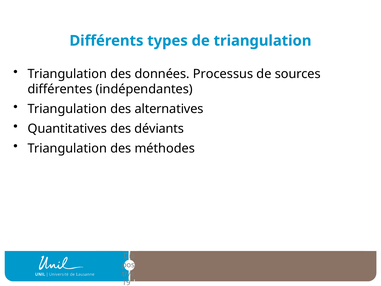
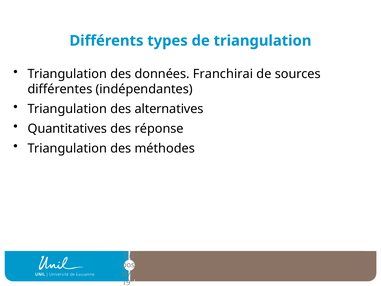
Processus: Processus -> Franchirai (223, 74)
déviants: déviants -> réponse (159, 129)
